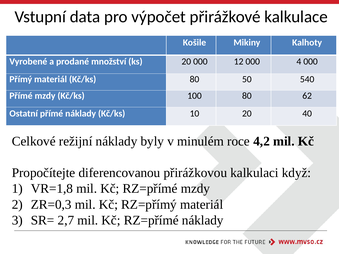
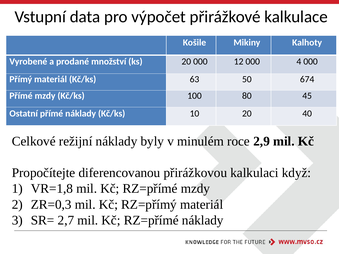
Kč/ks 80: 80 -> 63 (194, 79)
540: 540 -> 674 (307, 79)
62: 62 -> 45 (307, 96)
4,2: 4,2 -> 2,9 (262, 141)
